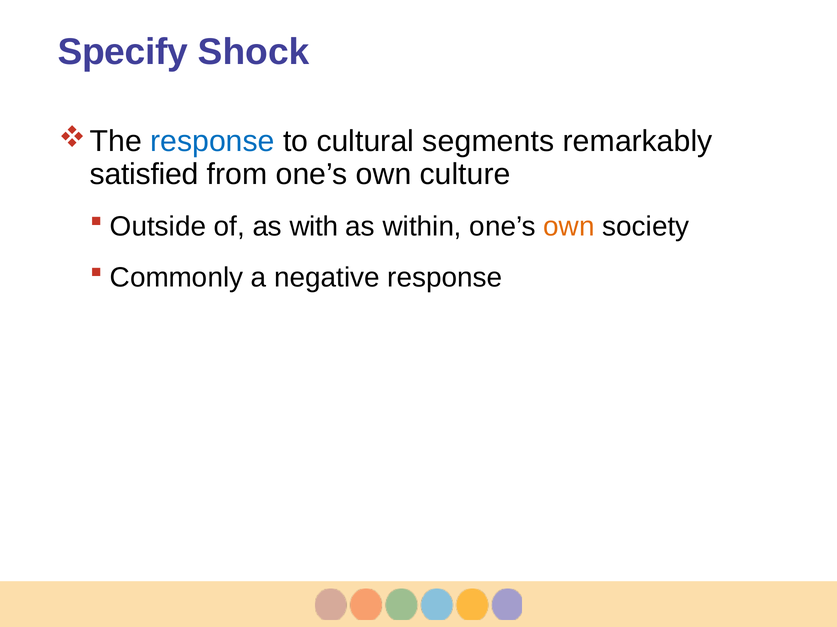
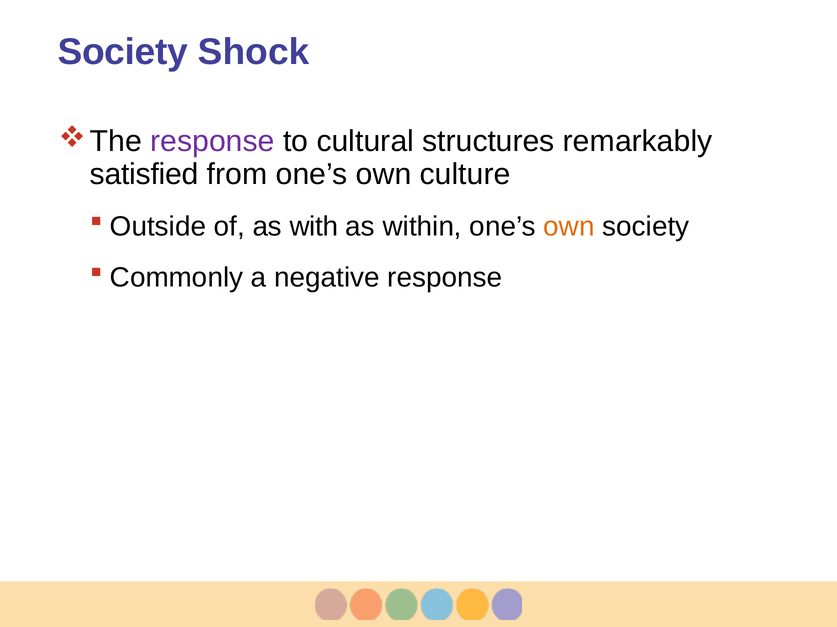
Specify: Specify -> Society (123, 52)
response colour: blue -> purple (212, 142)
segments: segments -> structures (489, 142)
